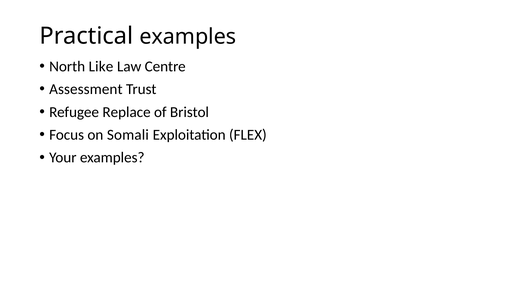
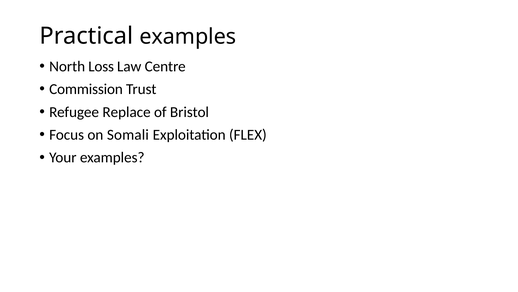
Like: Like -> Loss (101, 66)
Assessment: Assessment -> Commission (86, 89)
